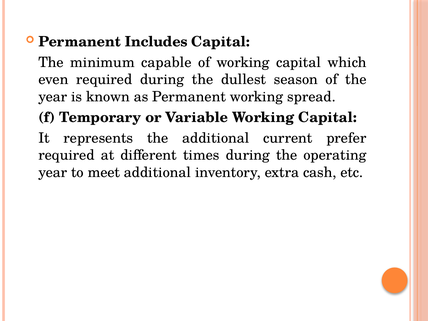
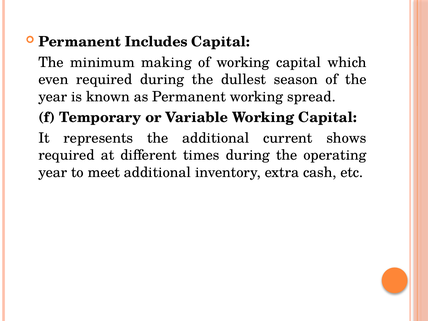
capable: capable -> making (166, 62)
prefer: prefer -> shows (346, 138)
